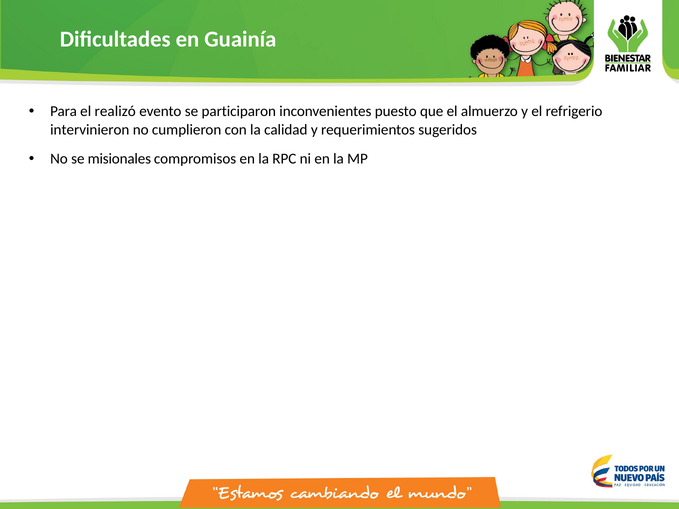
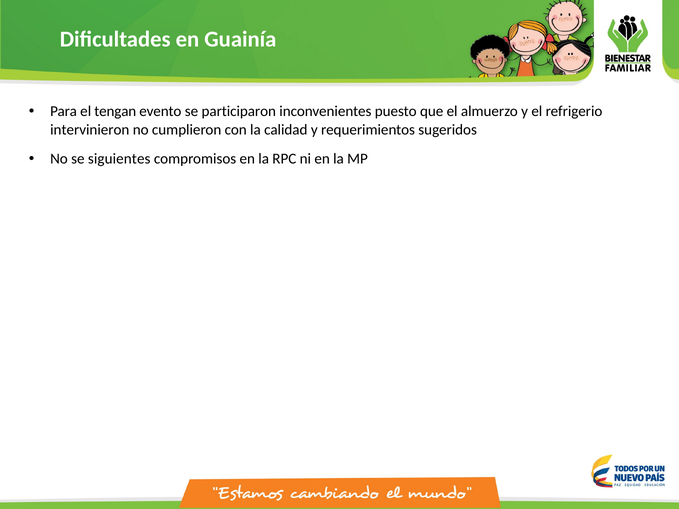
realizó: realizó -> tengan (115, 111)
misionales: misionales -> siguientes (119, 159)
